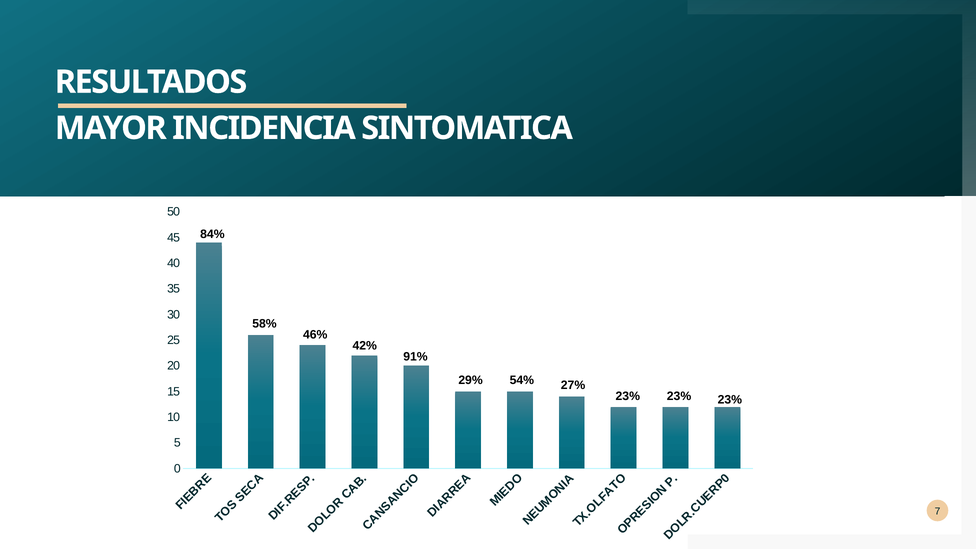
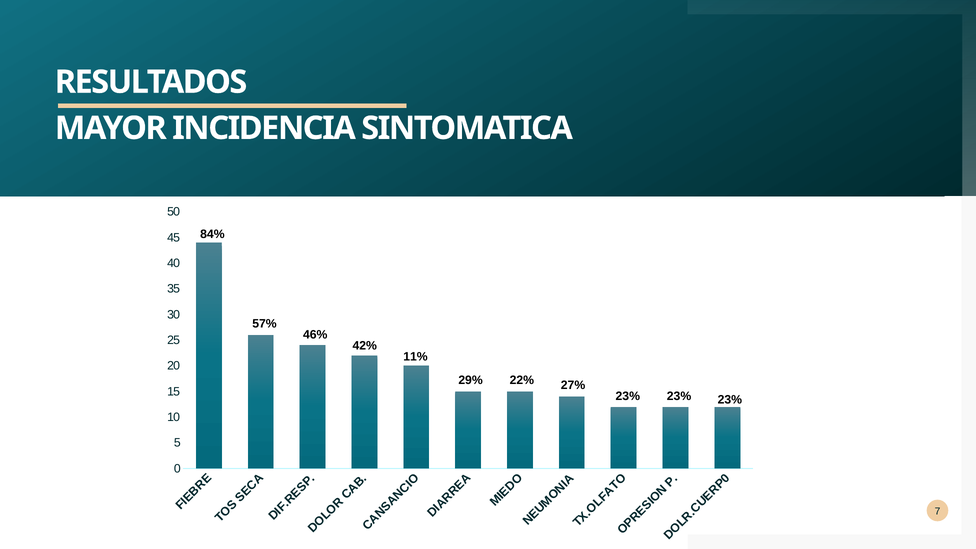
58%: 58% -> 57% (265, 324)
91%: 91% -> 11% (416, 357)
54%: 54% -> 22% (522, 380)
